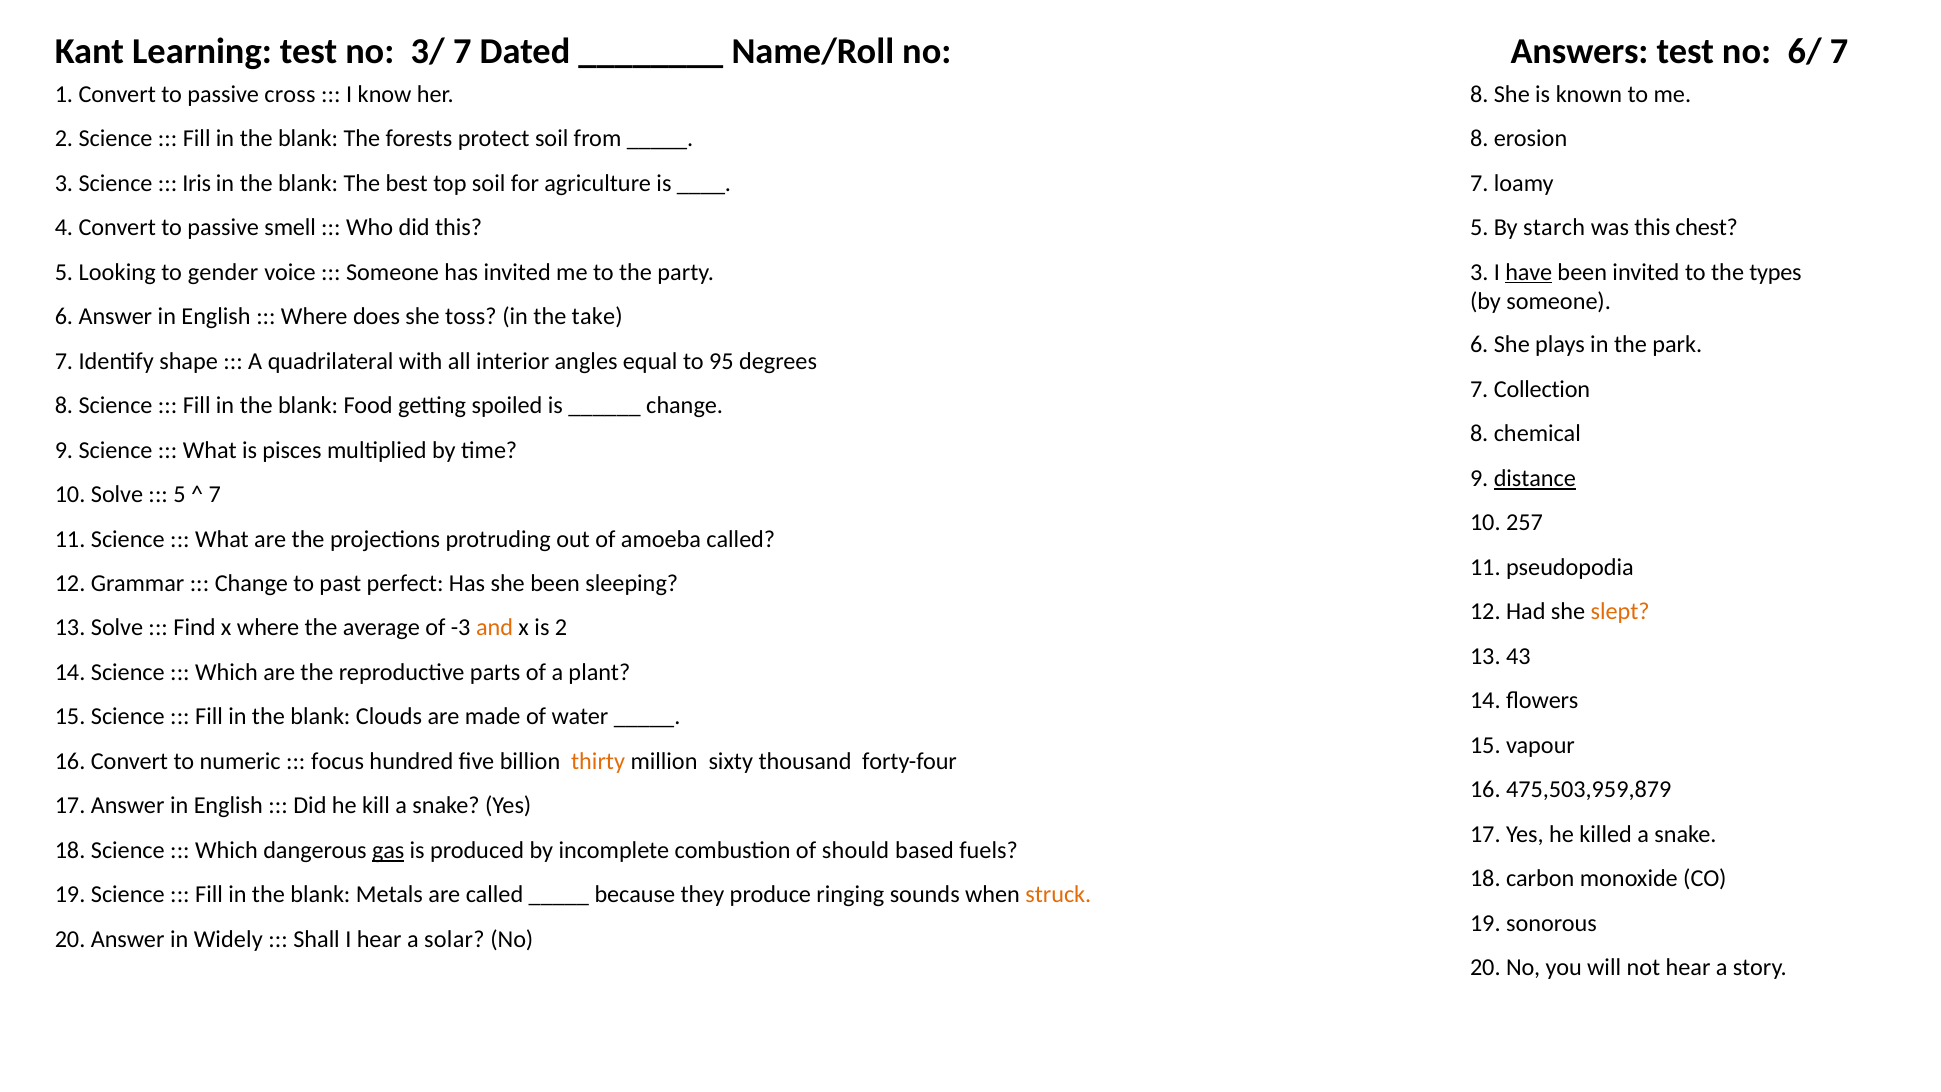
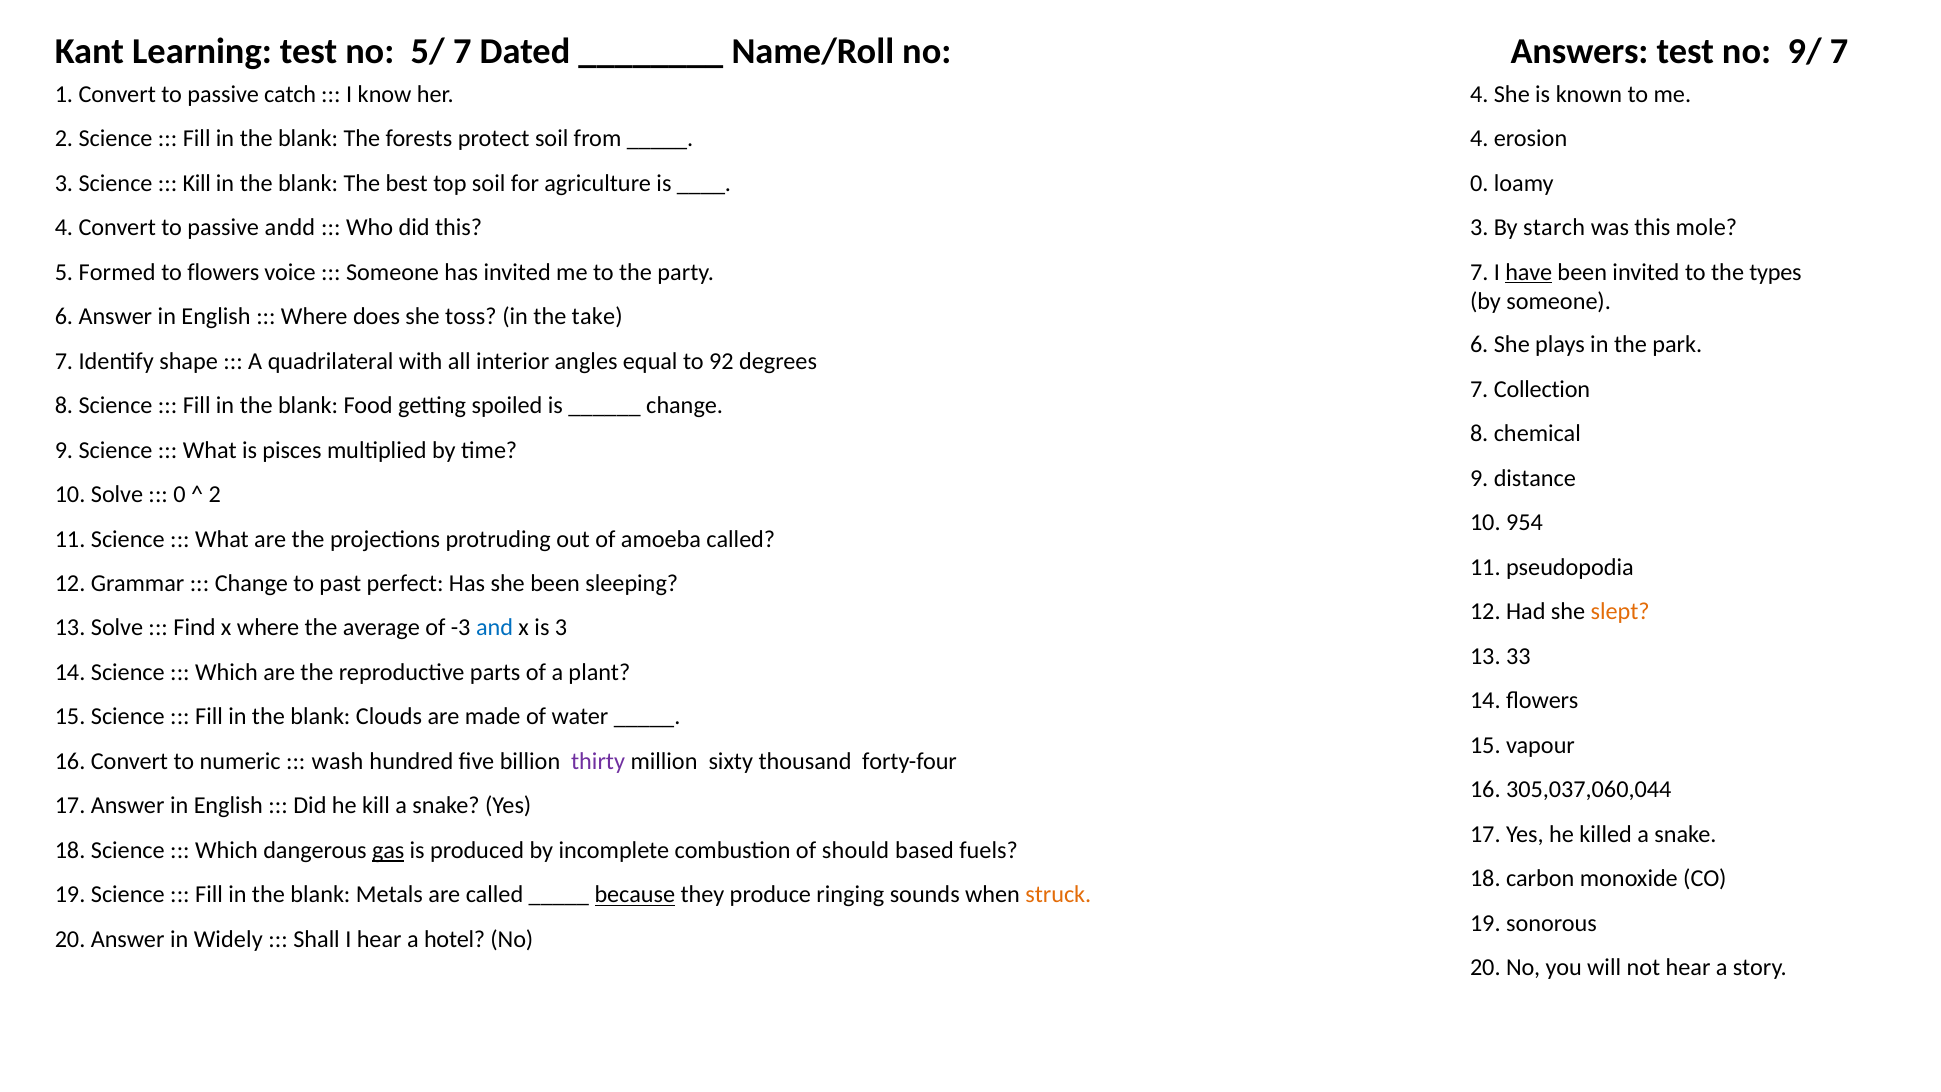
3/: 3/ -> 5/ (428, 52)
6/: 6/ -> 9/ (1805, 52)
cross: cross -> catch (290, 94)
her 8: 8 -> 4 (1479, 94)
8: 8 -> 4 (1479, 139)
Iris: Iris -> Kill (197, 183)
7: 7 -> 0 (1479, 183)
smell: smell -> andd (290, 228)
this 5: 5 -> 3 (1479, 228)
chest: chest -> mole (1706, 228)
Looking: Looking -> Formed (117, 272)
to gender: gender -> flowers (223, 272)
party 3: 3 -> 7 (1479, 272)
95: 95 -> 92 (721, 361)
distance underline: present -> none (1535, 478)
5: 5 -> 0 (180, 494)
7: 7 -> 2 (215, 494)
257: 257 -> 954 (1525, 523)
and colour: orange -> blue (495, 628)
is 2: 2 -> 3 (561, 628)
43: 43 -> 33 (1518, 656)
focus: focus -> wash (337, 761)
thirty colour: orange -> purple (598, 761)
475,503,959,879: 475,503,959,879 -> 305,037,060,044 (1589, 790)
because underline: none -> present (635, 895)
solar: solar -> hotel (455, 939)
